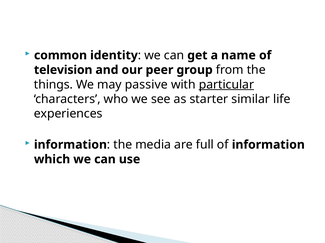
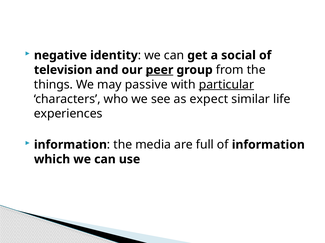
common: common -> negative (60, 55)
name: name -> social (238, 55)
peer underline: none -> present (160, 70)
starter: starter -> expect (209, 99)
